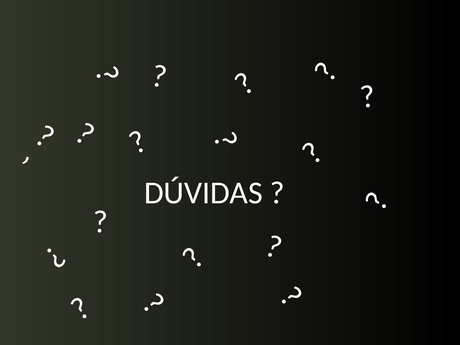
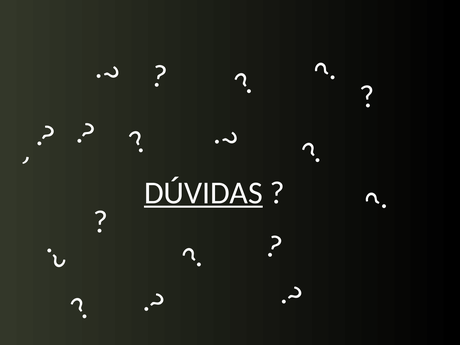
DÚVIDAS underline: none -> present (203, 193)
